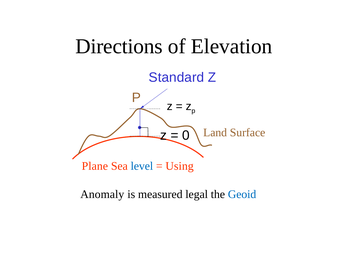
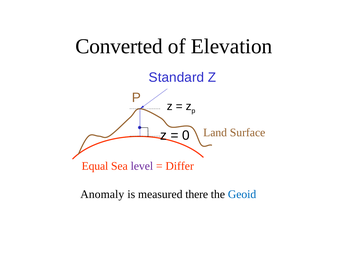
Directions: Directions -> Converted (119, 46)
Plane: Plane -> Equal (95, 166)
level colour: blue -> purple (142, 166)
Using: Using -> Differ (180, 166)
legal: legal -> there (197, 194)
